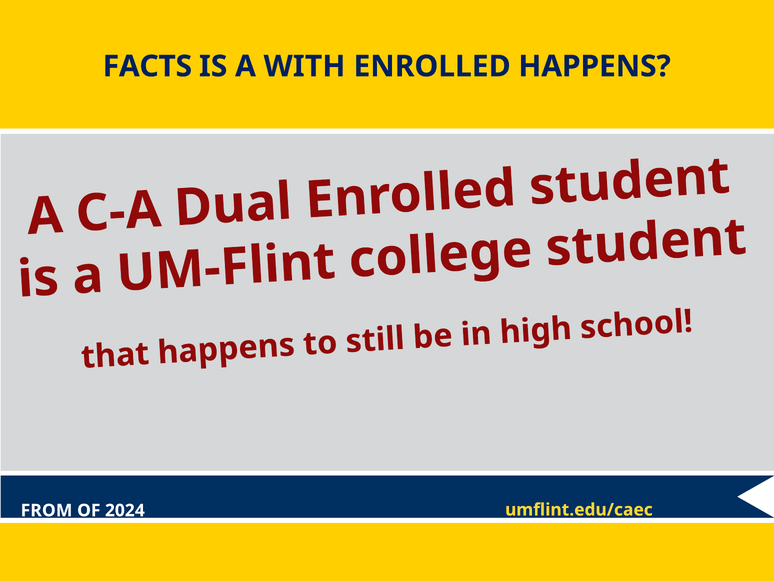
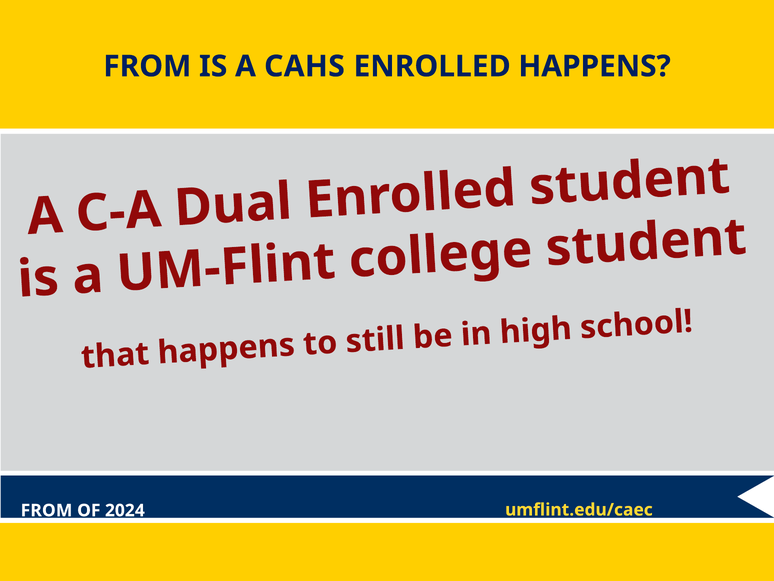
FACTS: FACTS -> FROM (147, 66)
WITH: WITH -> CAHS (304, 66)
